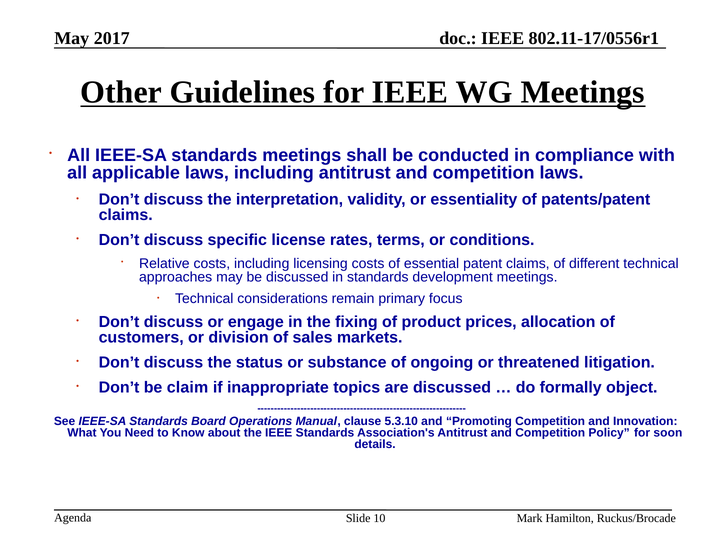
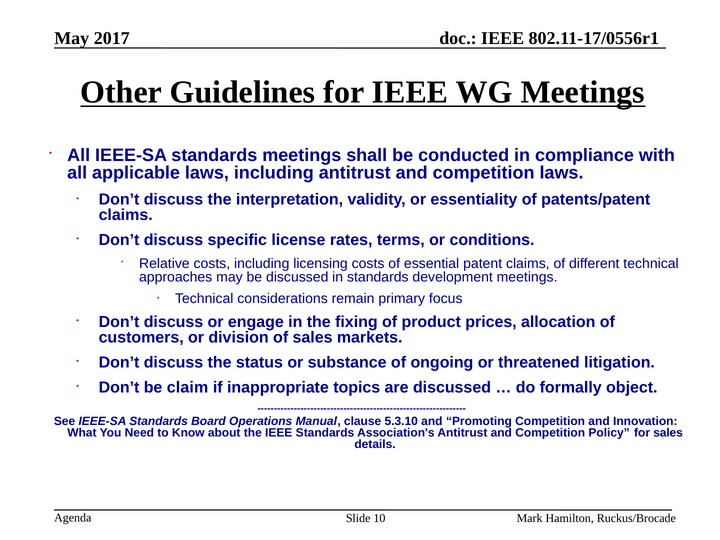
for soon: soon -> sales (668, 433)
